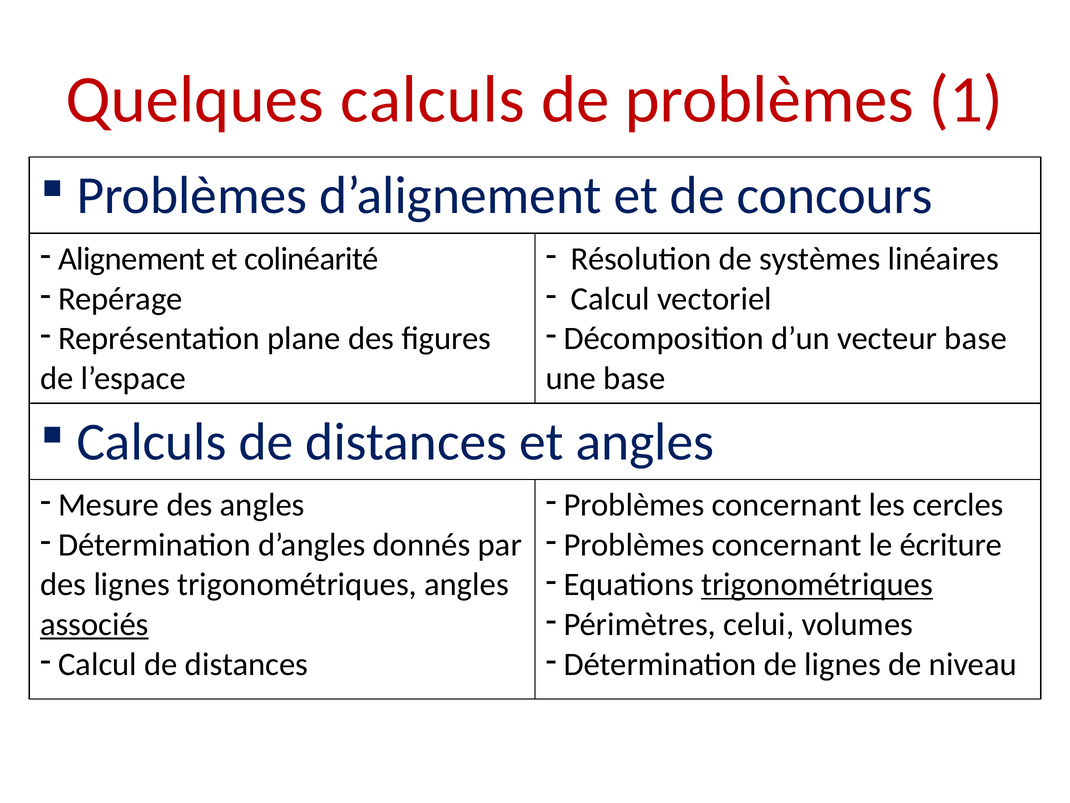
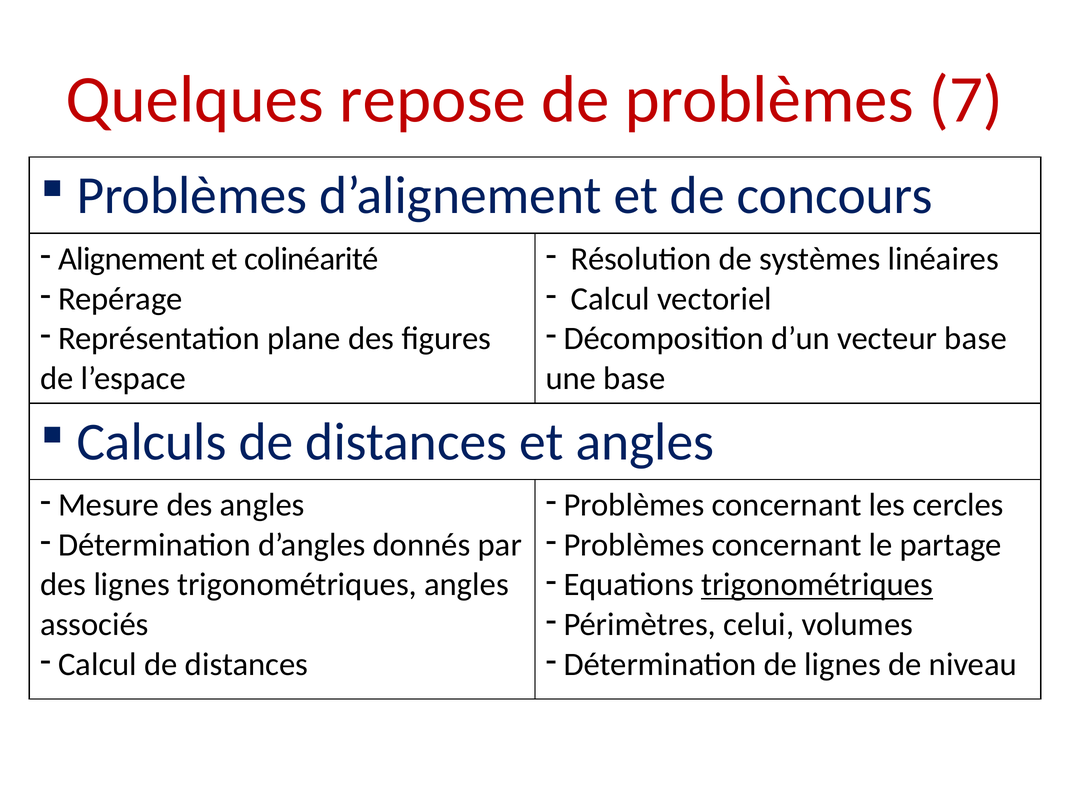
Quelques calculs: calculs -> repose (433, 100)
1: 1 -> 7 (966, 100)
écriture: écriture -> partage (951, 545)
associés underline: present -> none (94, 624)
